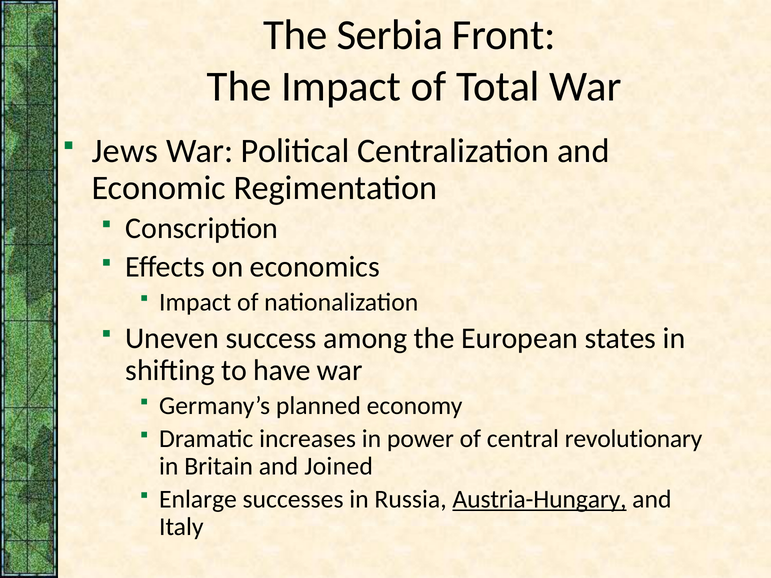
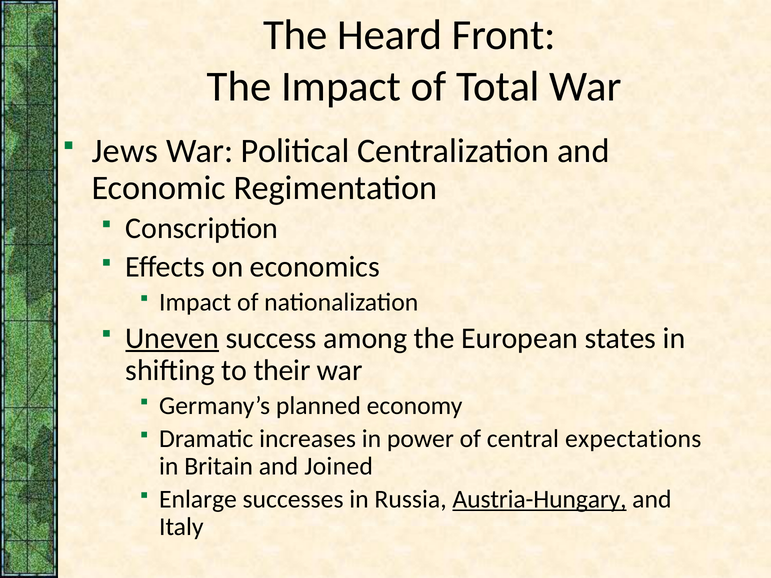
Serbia: Serbia -> Heard (390, 35)
Uneven underline: none -> present (172, 338)
have: have -> their (282, 371)
revolutionary: revolutionary -> expectations (633, 439)
